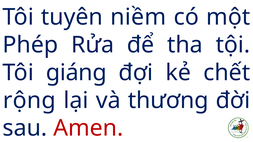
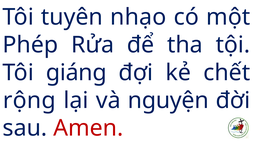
niềm: niềm -> nhạo (138, 17)
thương: thương -> nguyện (168, 101)
